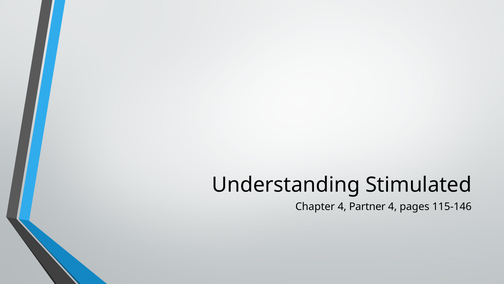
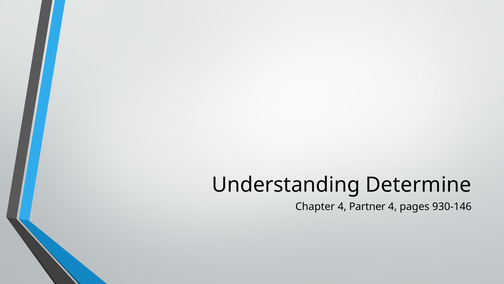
Stimulated: Stimulated -> Determine (418, 184)
115-146: 115-146 -> 930-146 (452, 206)
